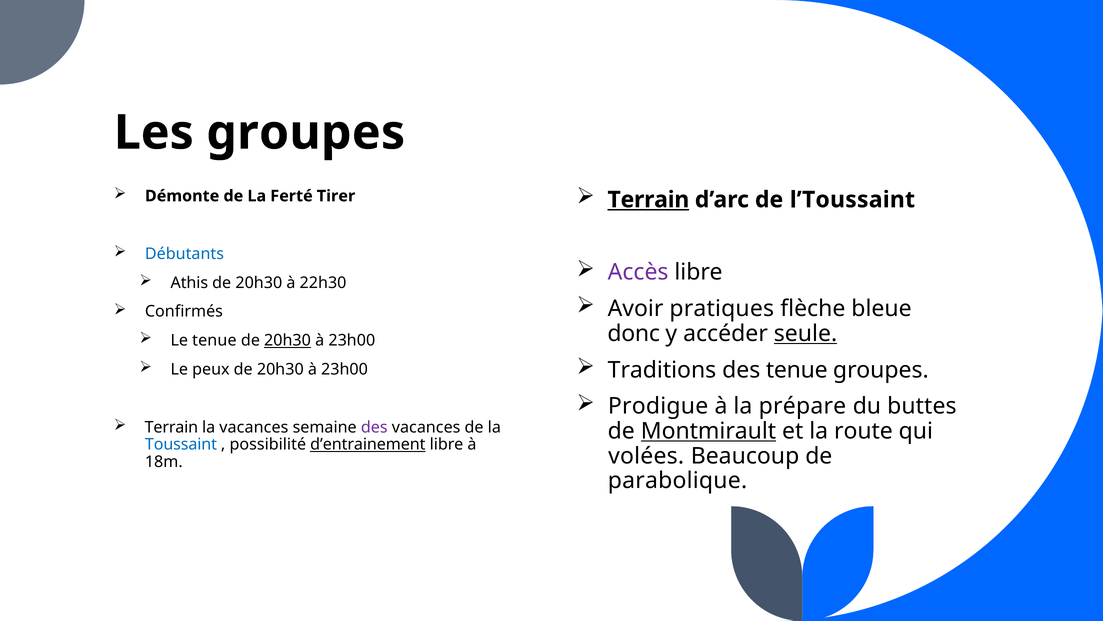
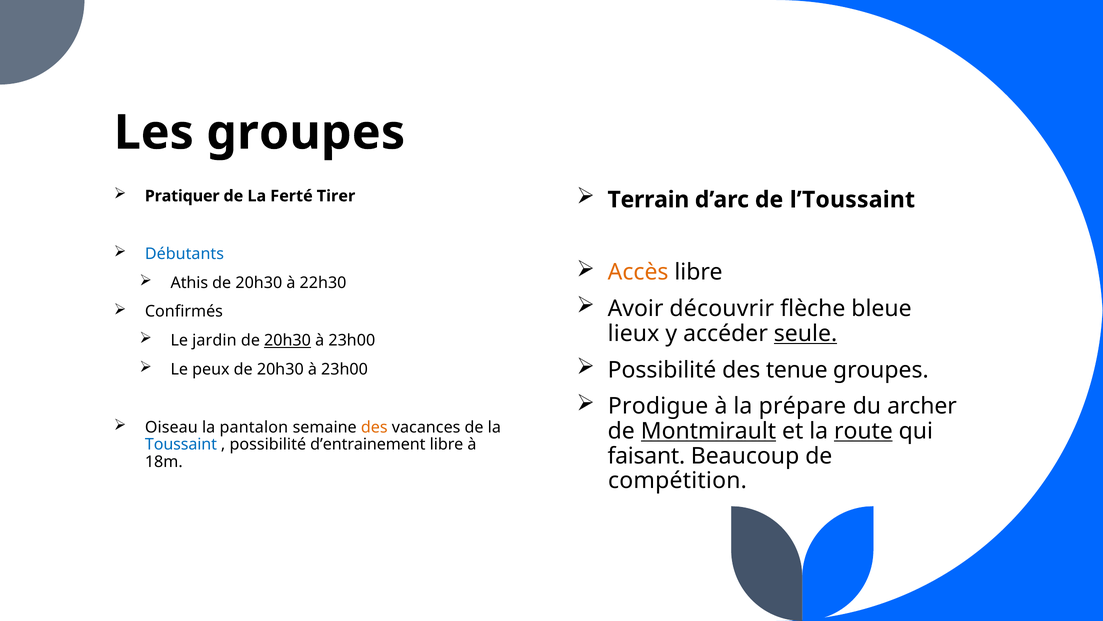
Démonte: Démonte -> Pratiquer (182, 196)
Terrain underline: present -> none (648, 200)
Accès colour: purple -> orange (638, 272)
pratiques: pratiques -> découvrir (722, 308)
donc: donc -> lieux (634, 333)
Le tenue: tenue -> jardin (214, 340)
Traditions: Traditions -> Possibilité (662, 370)
buttes: buttes -> archer (922, 406)
Terrain: Terrain -> Oiseau (171, 427)
la vacances: vacances -> pantalon (254, 427)
des colour: purple -> orange (374, 427)
route underline: none -> present (863, 431)
d’entrainement underline: present -> none (368, 444)
volées: volées -> faisant (646, 456)
parabolique: parabolique -> compétition (677, 480)
